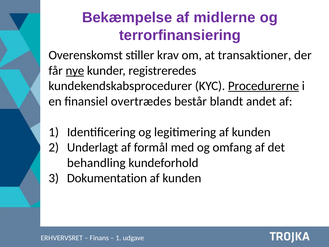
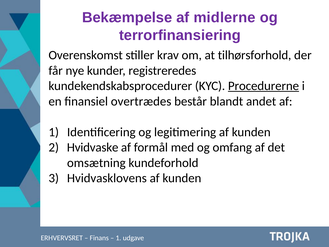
transaktioner: transaktioner -> tilhørsforhold (255, 55)
nye underline: present -> none (75, 71)
Underlagt: Underlagt -> Hvidvaske (93, 147)
behandling: behandling -> omsætning (96, 163)
Dokumentation: Dokumentation -> Hvidvasklovens (107, 178)
